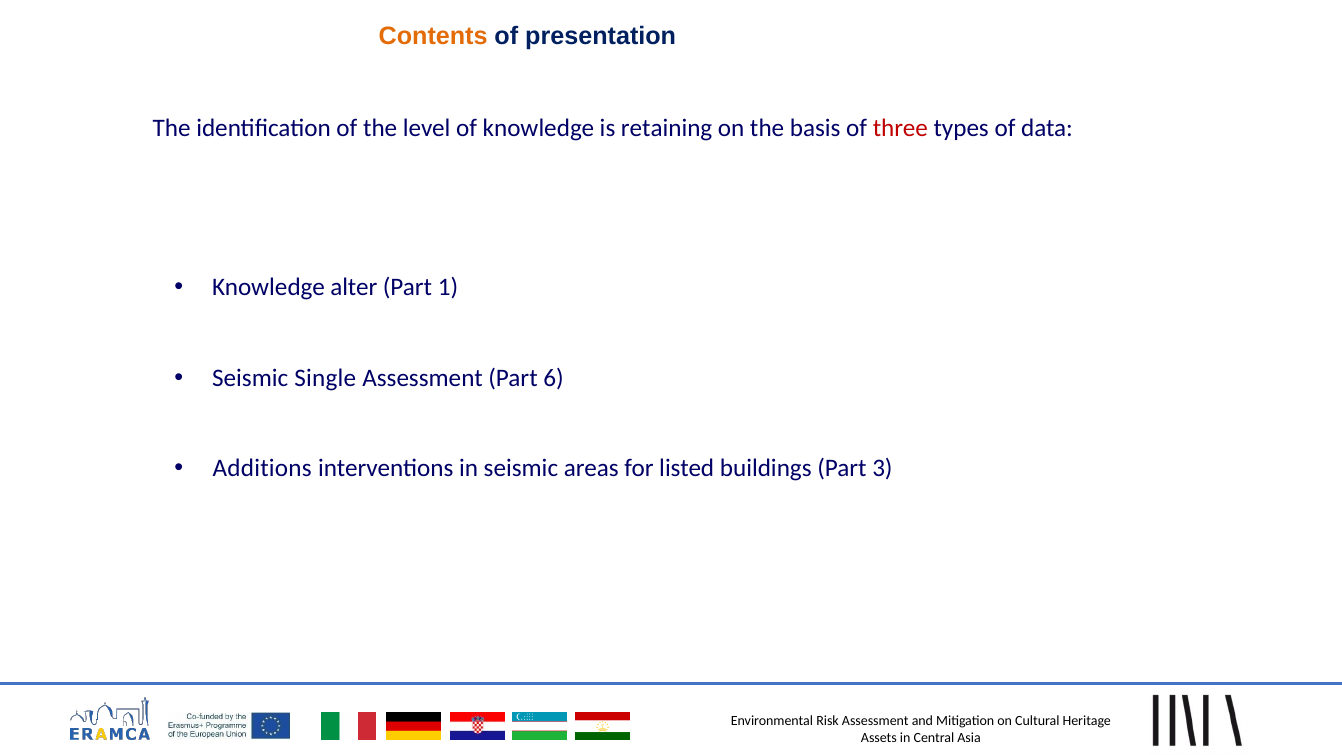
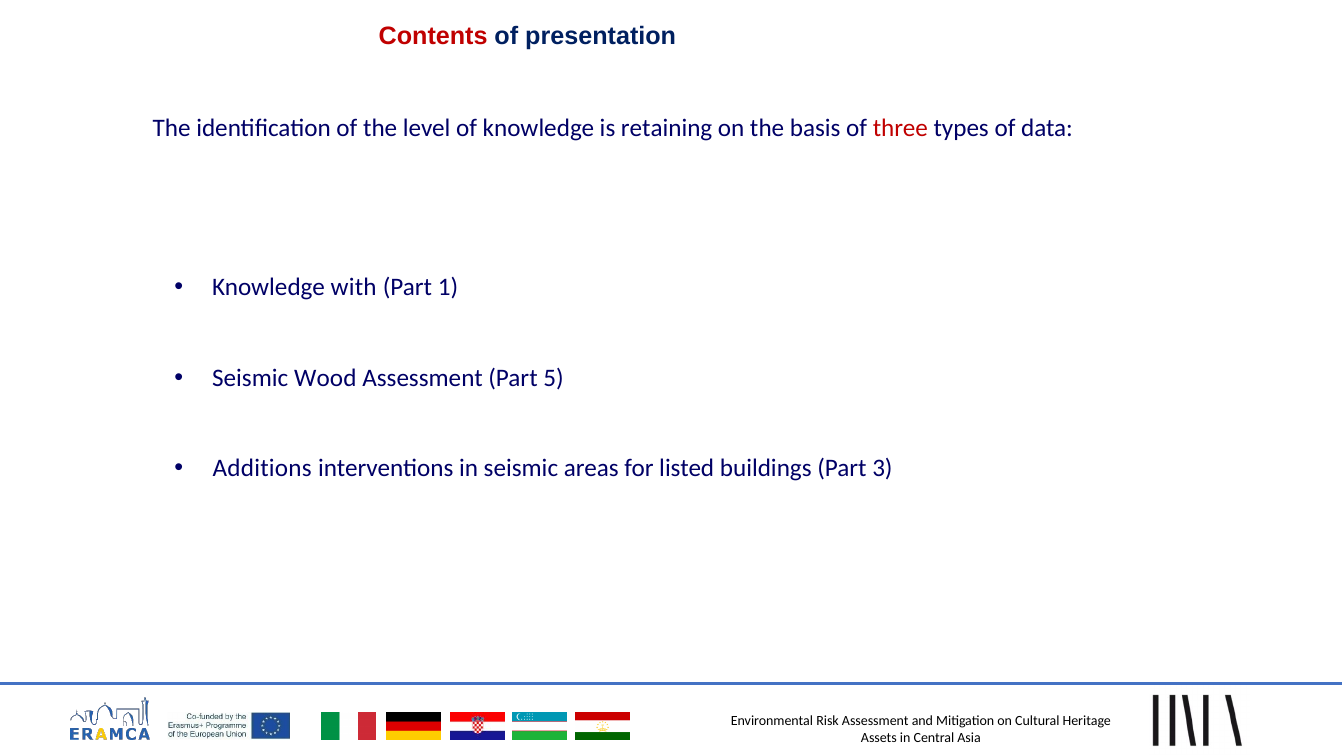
Contents colour: orange -> red (433, 36)
alter: alter -> with (354, 287)
Single: Single -> Wood (325, 378)
6: 6 -> 5 (554, 378)
